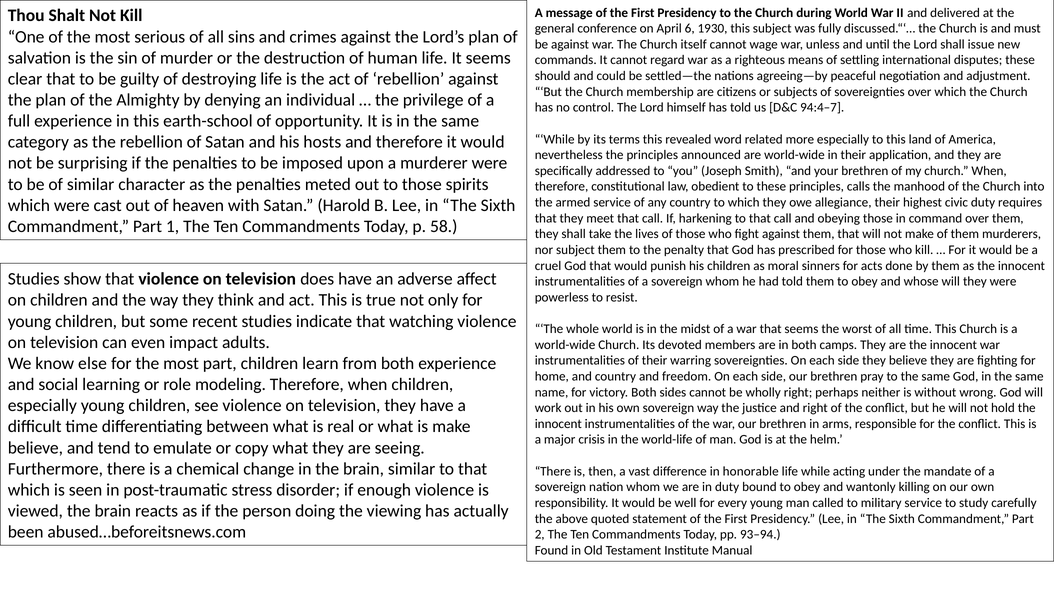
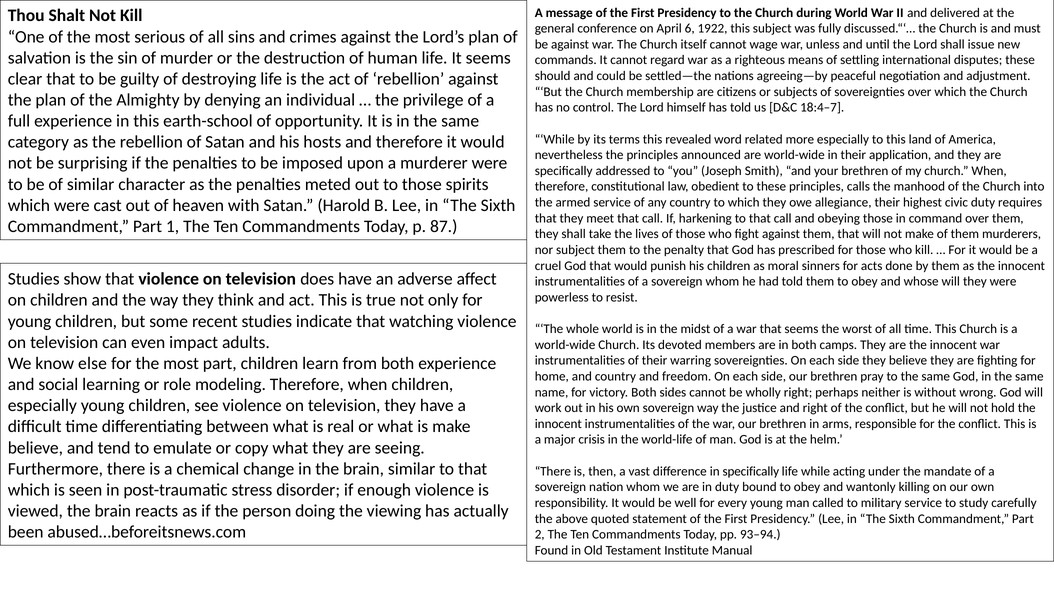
1930: 1930 -> 1922 (713, 28)
94:4–7: 94:4–7 -> 18:4–7 (822, 108)
58: 58 -> 87 (444, 226)
in honorable: honorable -> specifically (751, 471)
